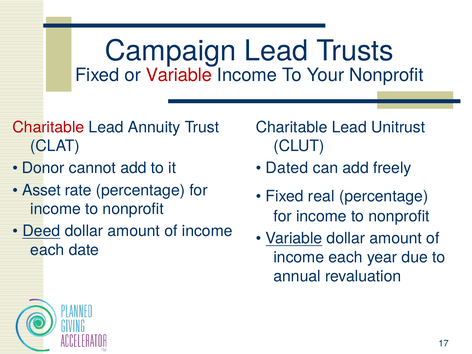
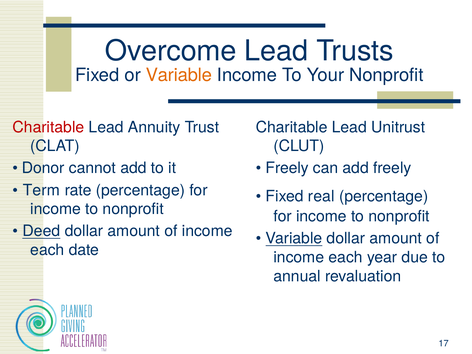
Campaign: Campaign -> Overcome (171, 51)
Variable colour: red -> orange (179, 75)
Dated: Dated -> Freely (287, 168)
Asset: Asset -> Term (41, 190)
